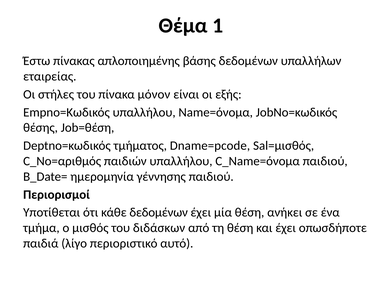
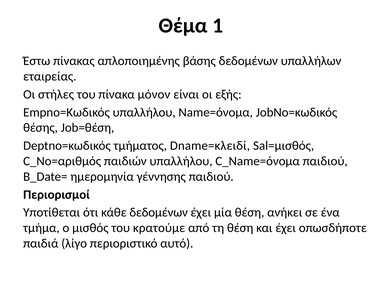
Dname=pcode: Dname=pcode -> Dname=κλειδί (210, 146)
διδάσκων: διδάσκων -> κρατούμε (159, 228)
